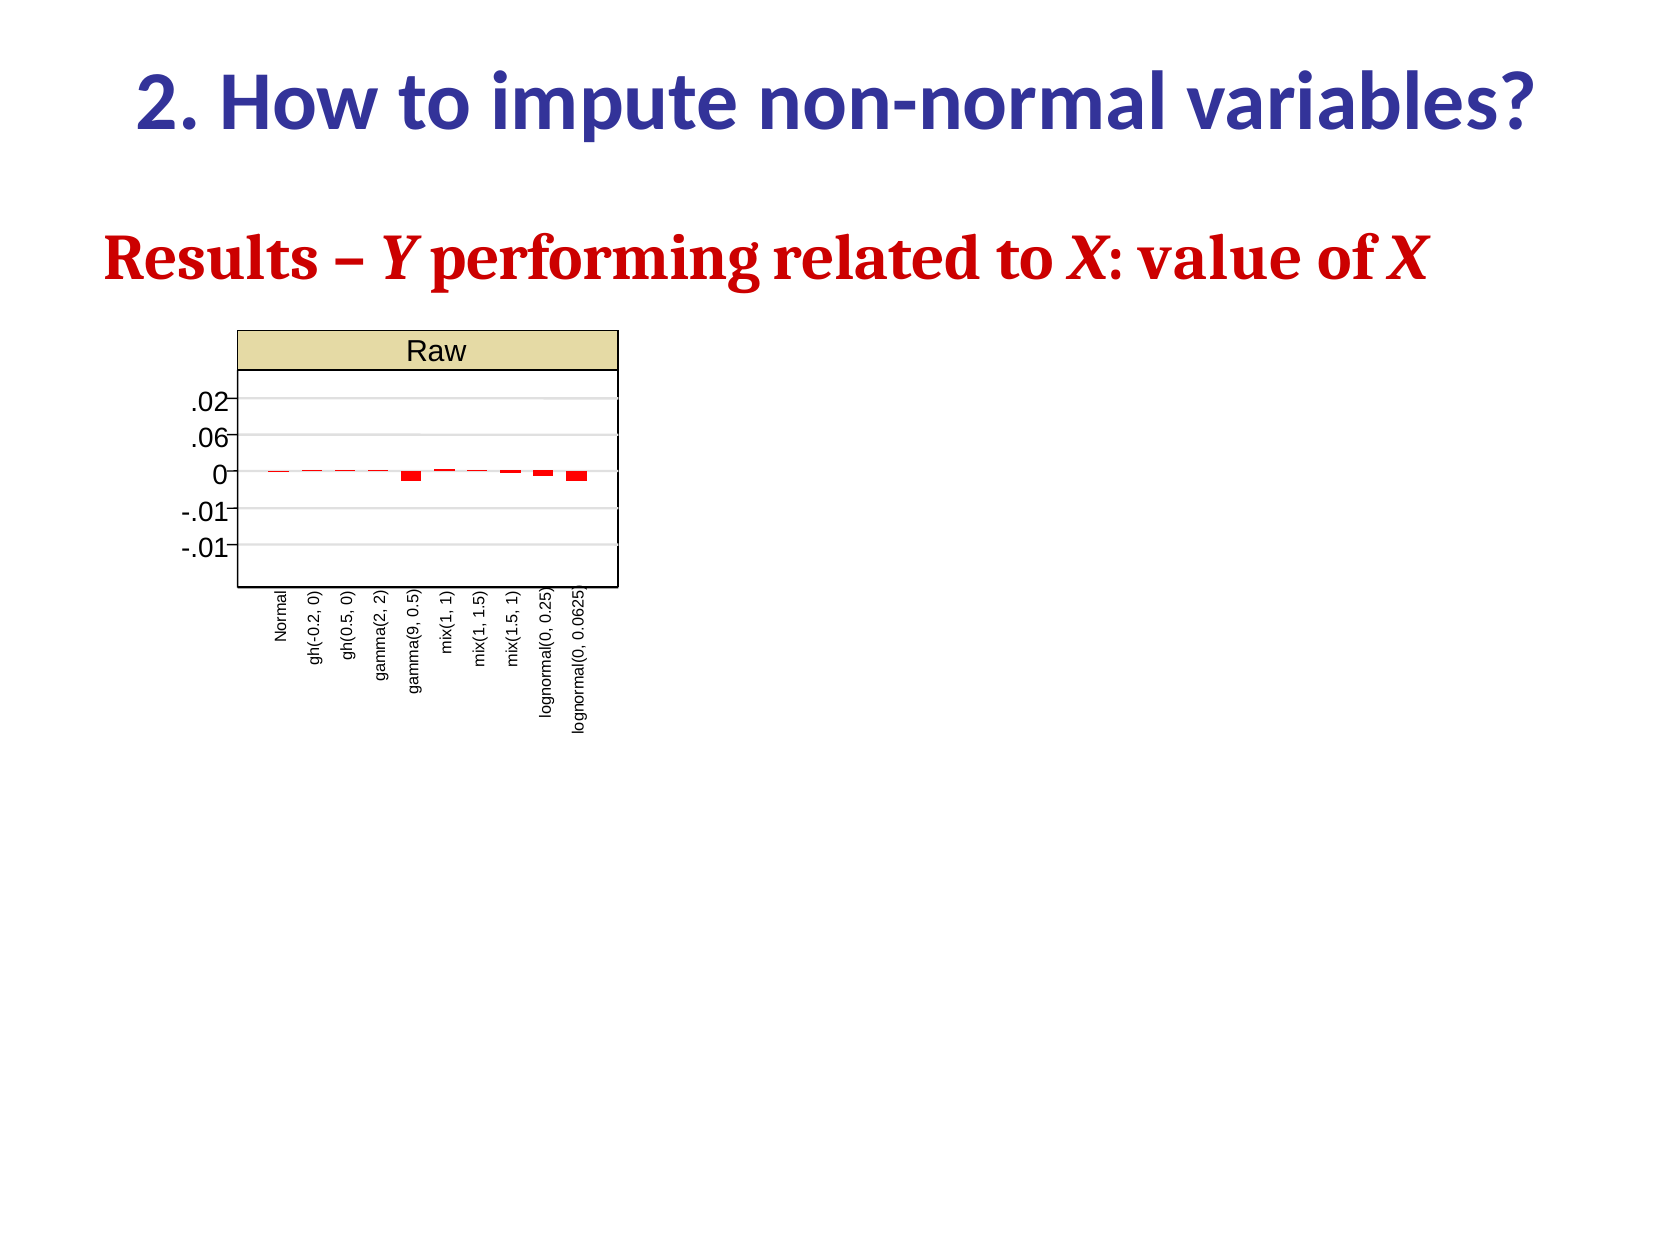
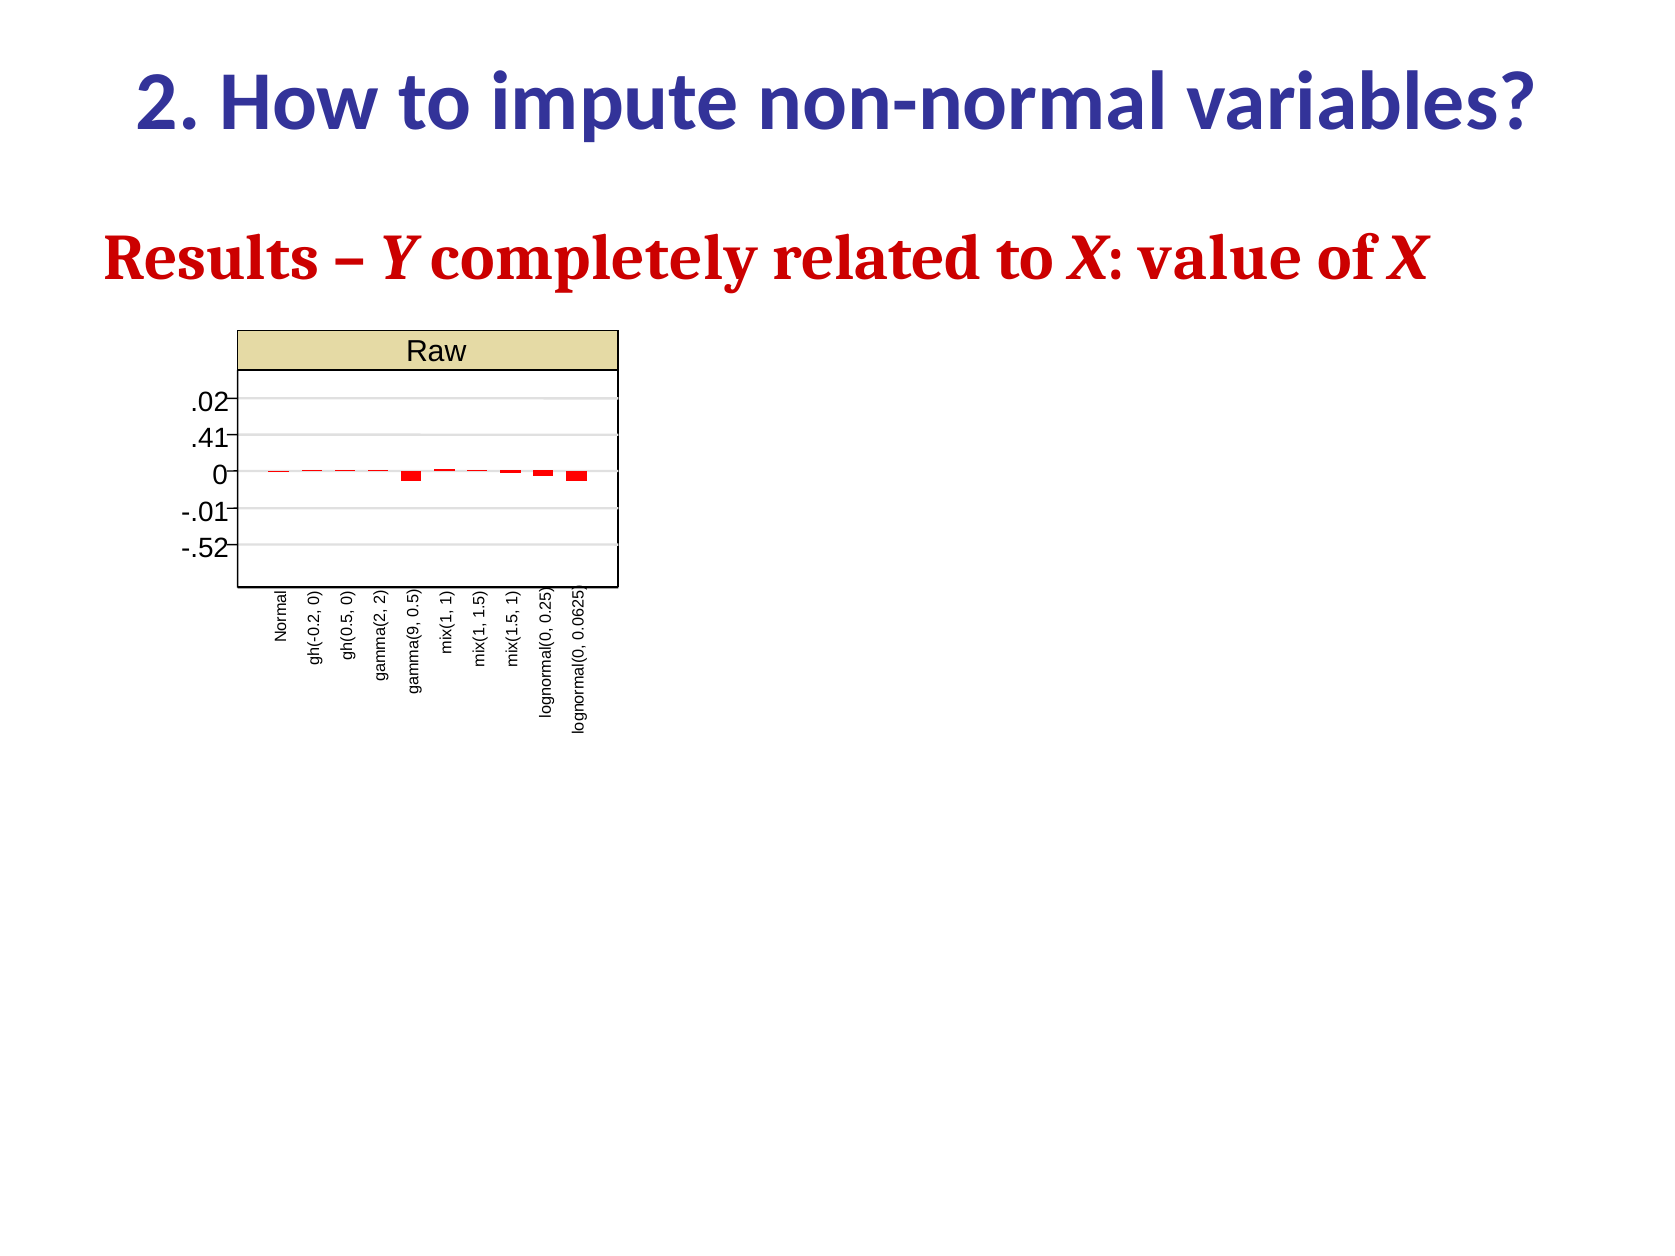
performing: performing -> completely (594, 258)
.06: .06 -> .41 (210, 439)
-.01: -.01 -> -.52 (205, 548)
